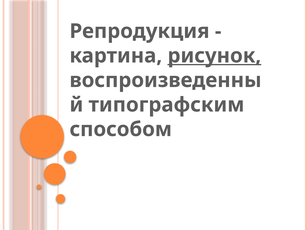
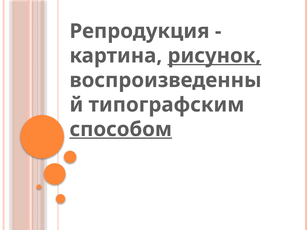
способом underline: none -> present (121, 129)
